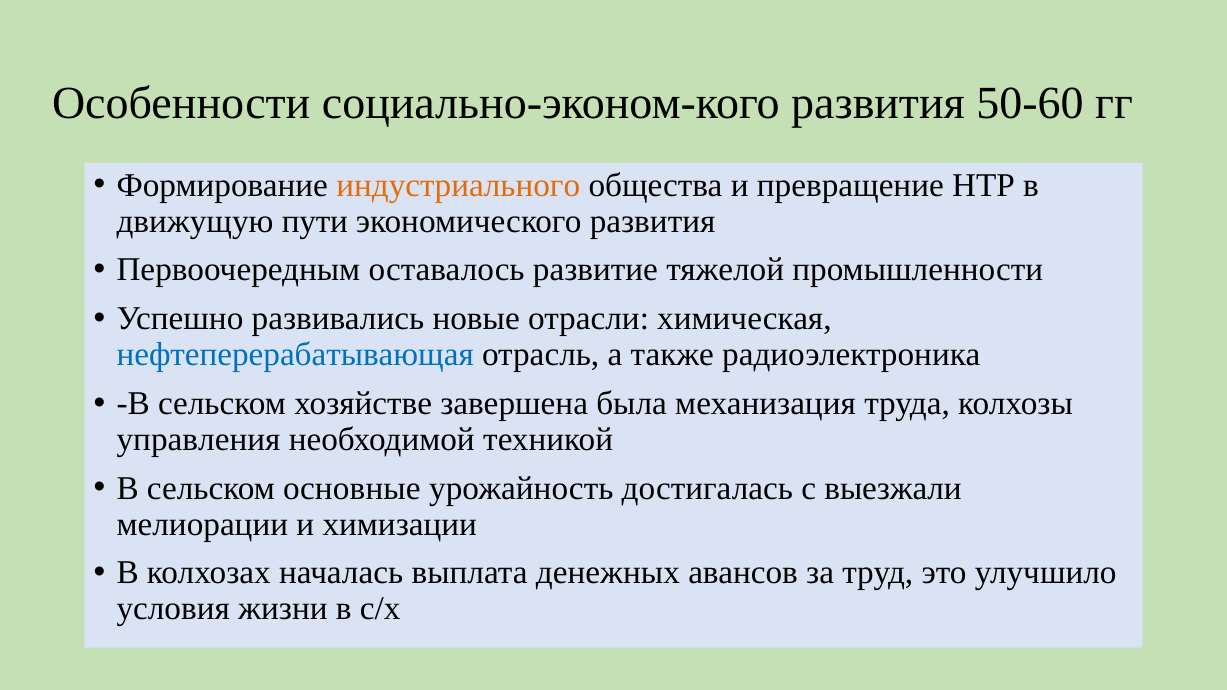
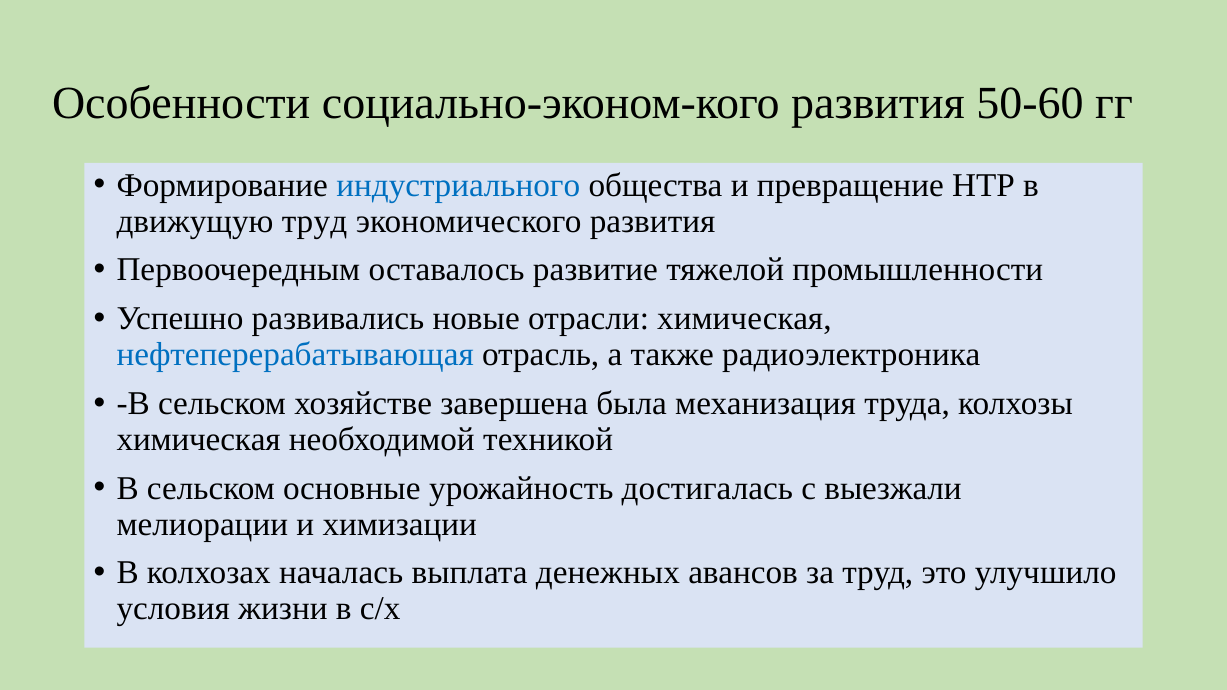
индустриального colour: orange -> blue (458, 185)
движущую пути: пути -> труд (315, 221)
управления: управления -> химическая (199, 439)
